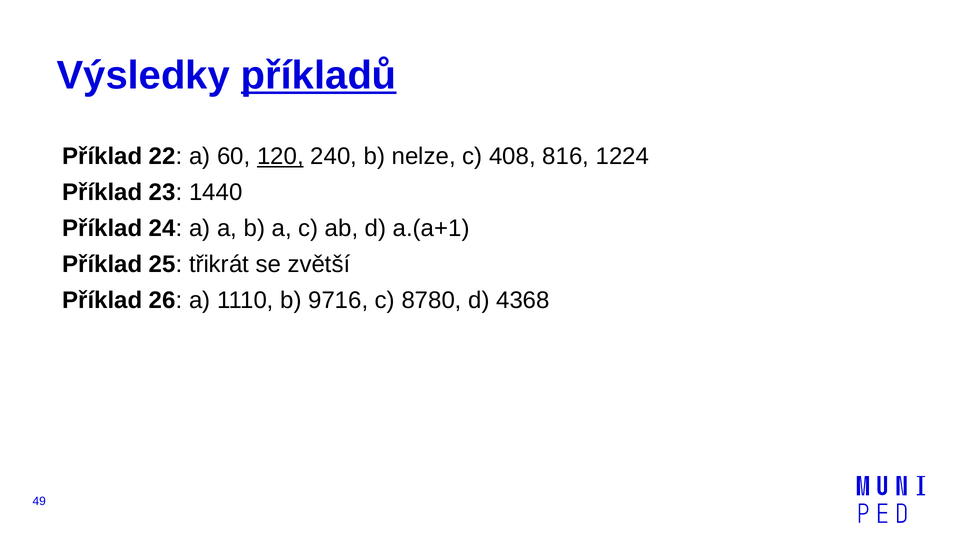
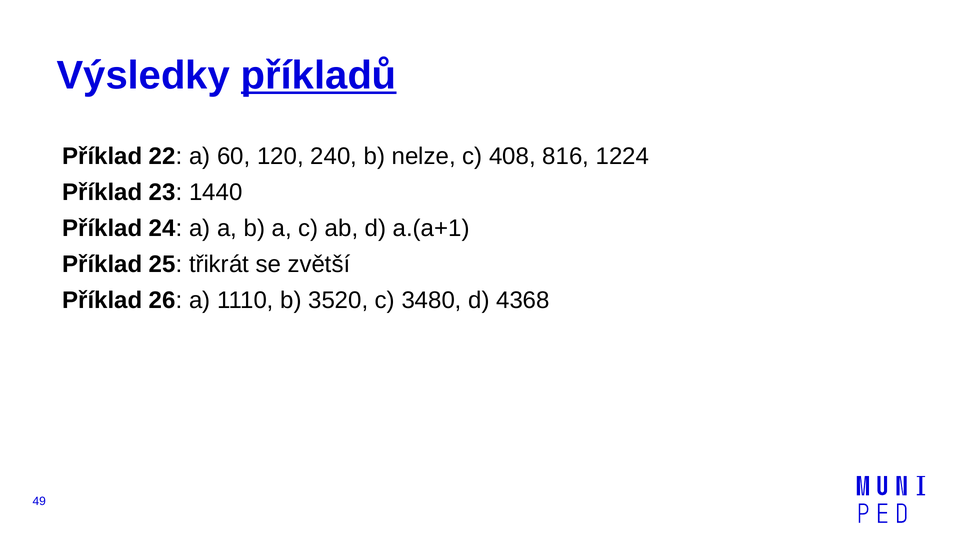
120 underline: present -> none (280, 157)
9716: 9716 -> 3520 (338, 301)
8780: 8780 -> 3480 (432, 301)
